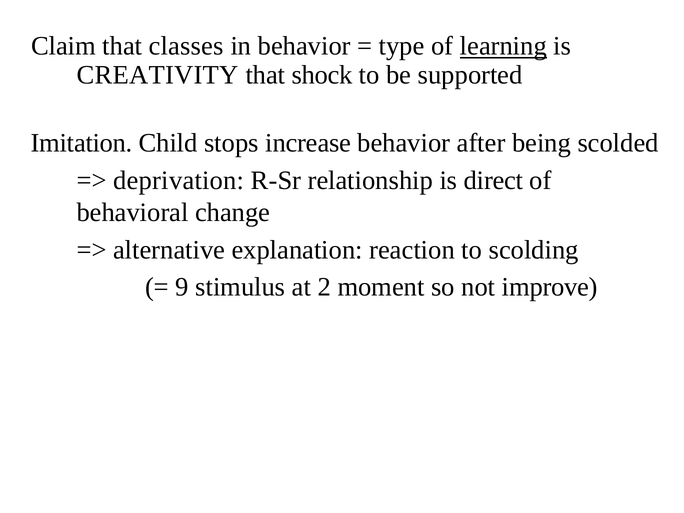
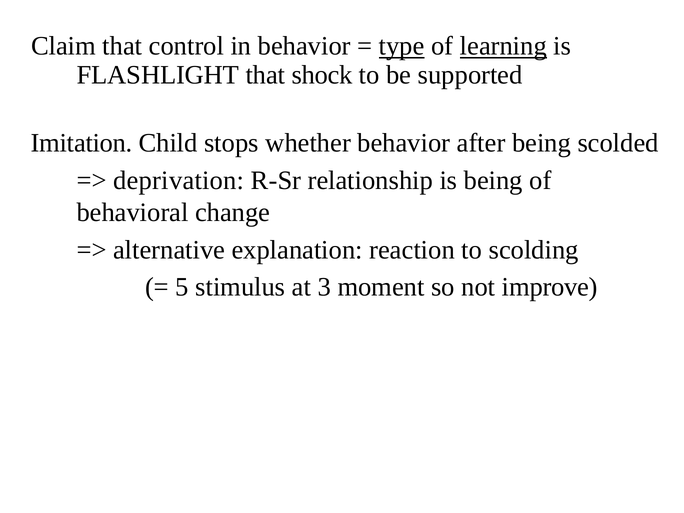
classes: classes -> control (186, 46)
type underline: none -> present (402, 46)
CREATIVITY: CREATIVITY -> FLASHLIGHT (158, 75)
increase: increase -> whether (308, 143)
is direct: direct -> being (493, 181)
9: 9 -> 5 (182, 287)
2: 2 -> 3 (324, 287)
